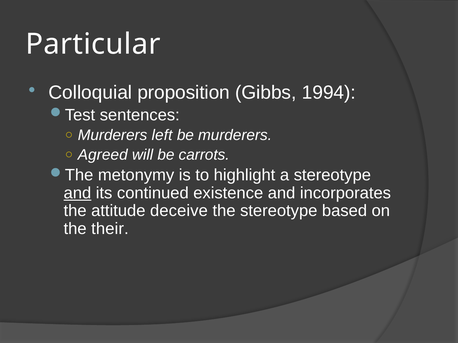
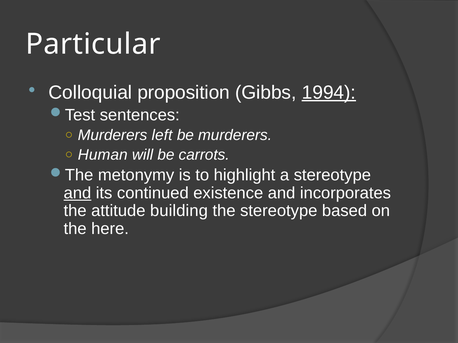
1994 underline: none -> present (329, 93)
Agreed: Agreed -> Human (103, 155)
deceive: deceive -> building (179, 211)
their: their -> here (110, 229)
